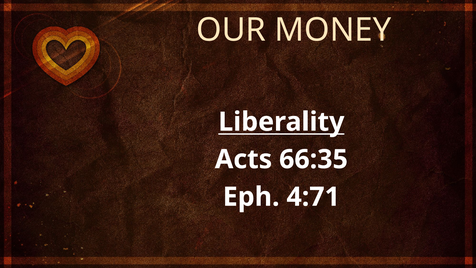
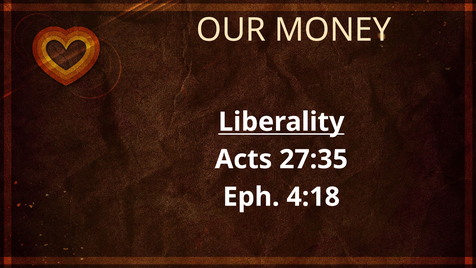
66:35: 66:35 -> 27:35 (313, 159)
4:71: 4:71 -> 4:18 (313, 197)
